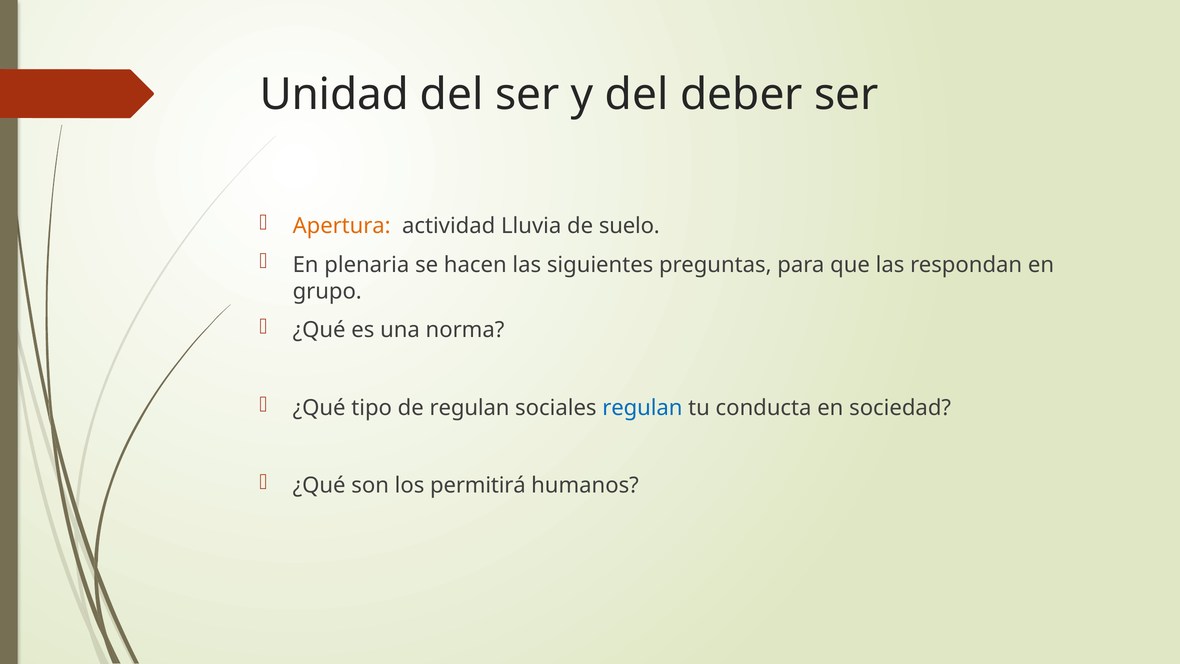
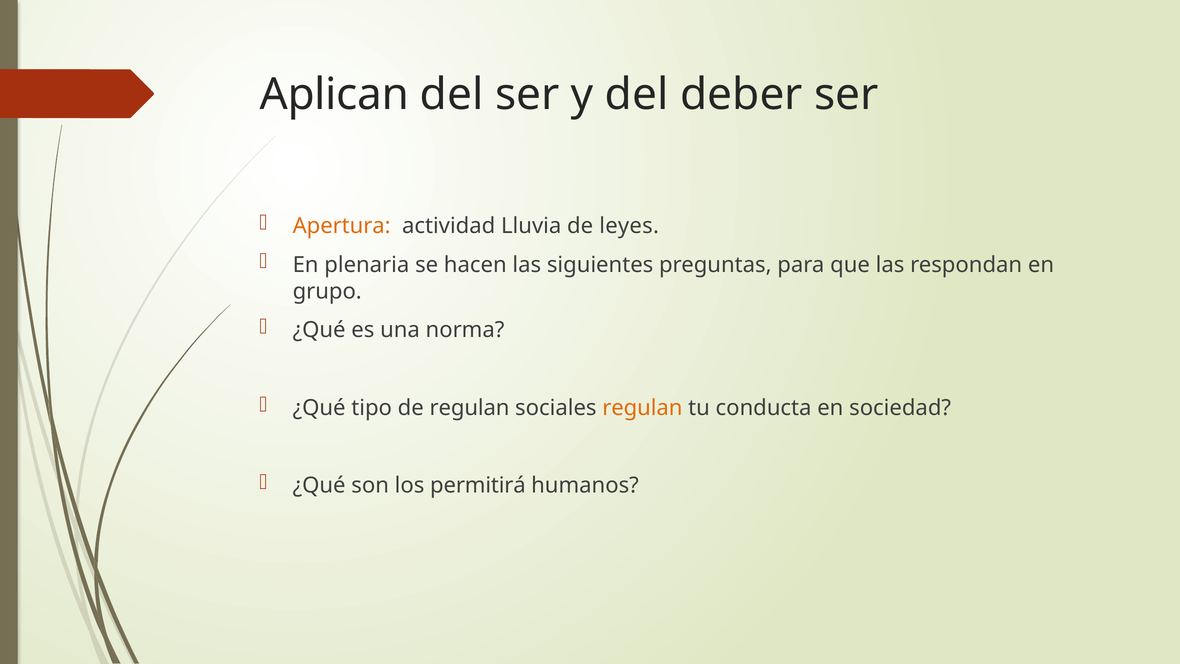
Unidad: Unidad -> Aplican (334, 94)
suelo: suelo -> leyes (629, 226)
regulan colour: blue -> orange (642, 408)
